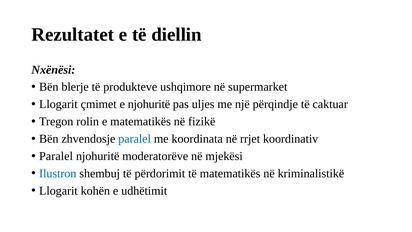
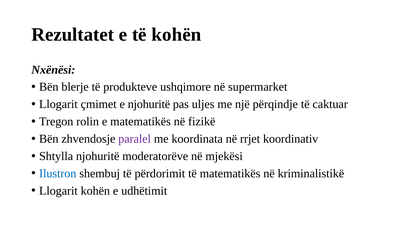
të diellin: diellin -> kohën (176, 35)
paralel colour: blue -> purple (135, 139)
Paralel: Paralel -> Shtylla (56, 156)
